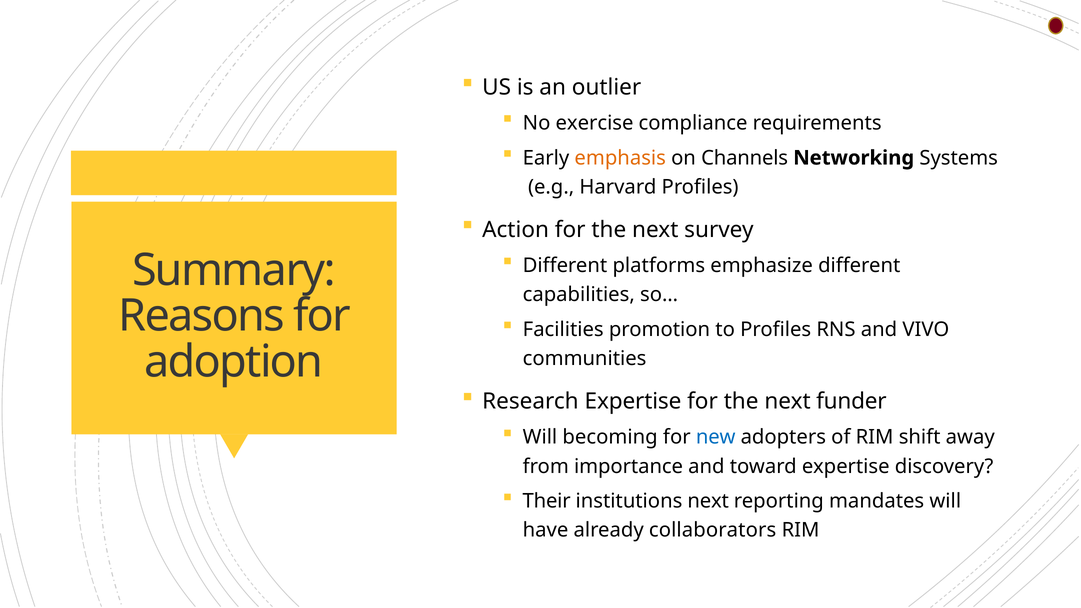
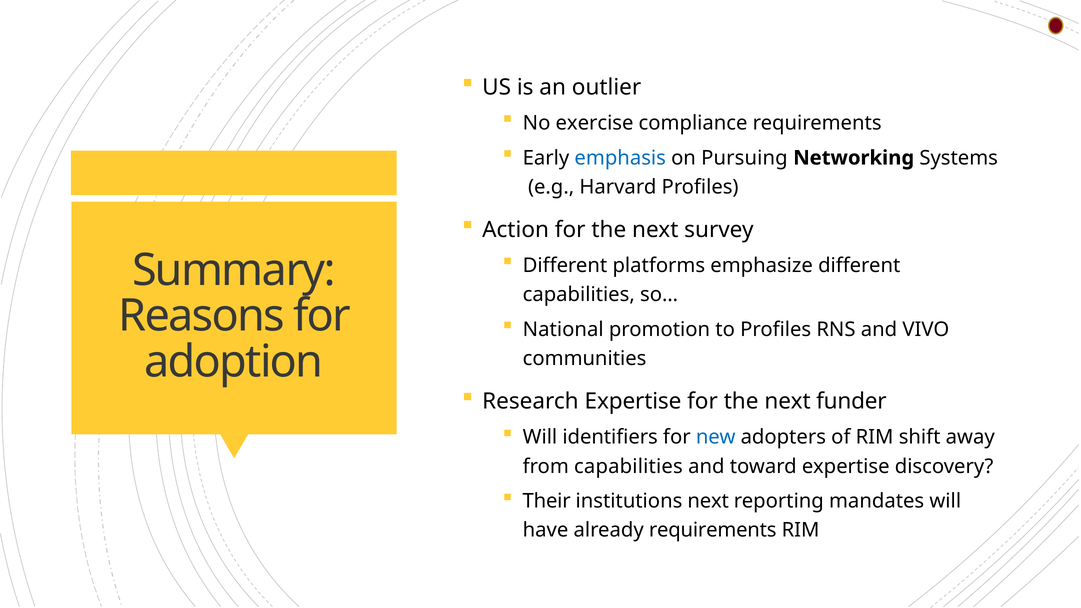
emphasis colour: orange -> blue (620, 158)
Channels: Channels -> Pursuing (744, 158)
Facilities: Facilities -> National (563, 330)
becoming: becoming -> identifiers (610, 437)
from importance: importance -> capabilities (628, 466)
already collaborators: collaborators -> requirements (713, 530)
